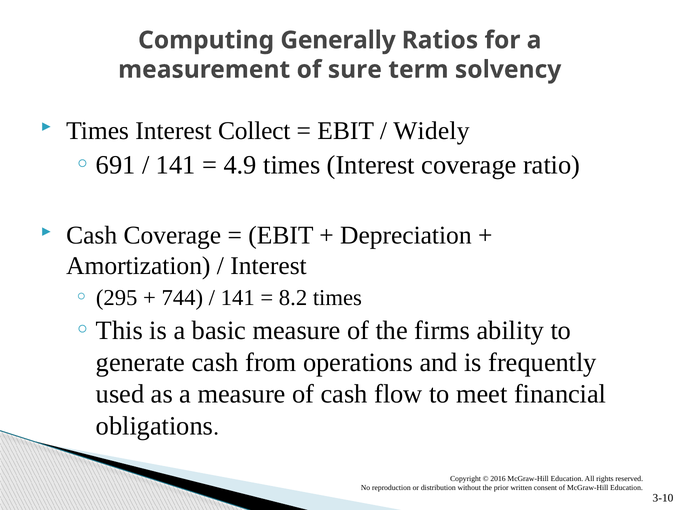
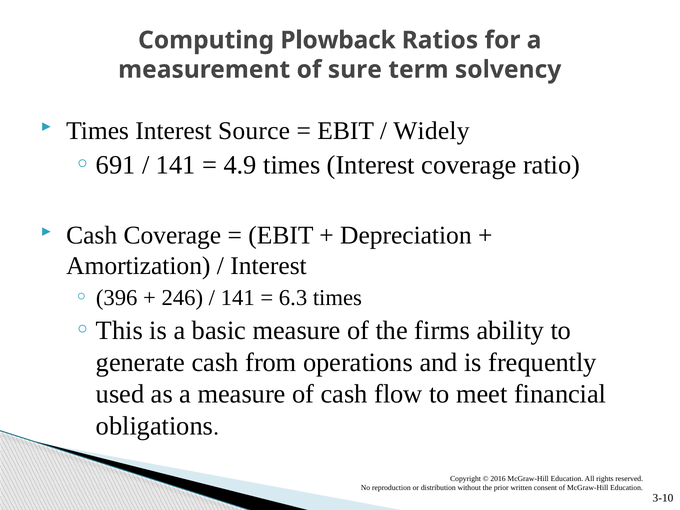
Generally: Generally -> Plowback (338, 40)
Collect: Collect -> Source (254, 131)
295: 295 -> 396 (117, 298)
744: 744 -> 246 (182, 298)
8.2: 8.2 -> 6.3 (293, 298)
